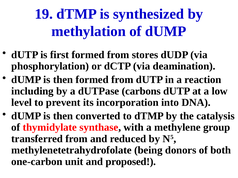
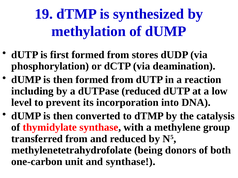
dUTPase carbons: carbons -> reduced (141, 91)
and proposed: proposed -> synthase (131, 162)
